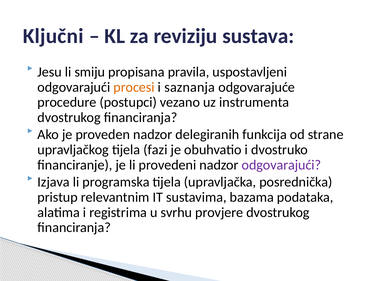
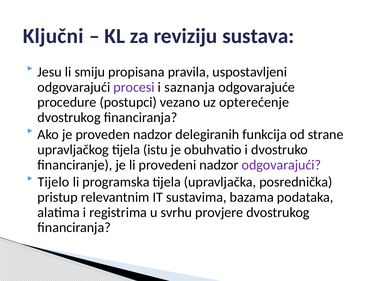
procesi colour: orange -> purple (134, 87)
instrumenta: instrumenta -> opterećenje (254, 102)
fazi: fazi -> istu (155, 150)
Izjava: Izjava -> Tijelo (53, 182)
